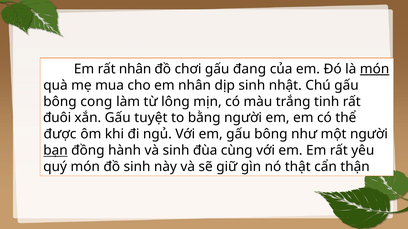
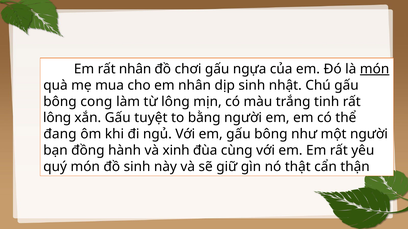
đang: đang -> ngựa (250, 69)
đuôi: đuôi -> lông (57, 118)
được: được -> đang (60, 134)
bạn underline: present -> none (55, 151)
và sinh: sinh -> xinh (176, 151)
